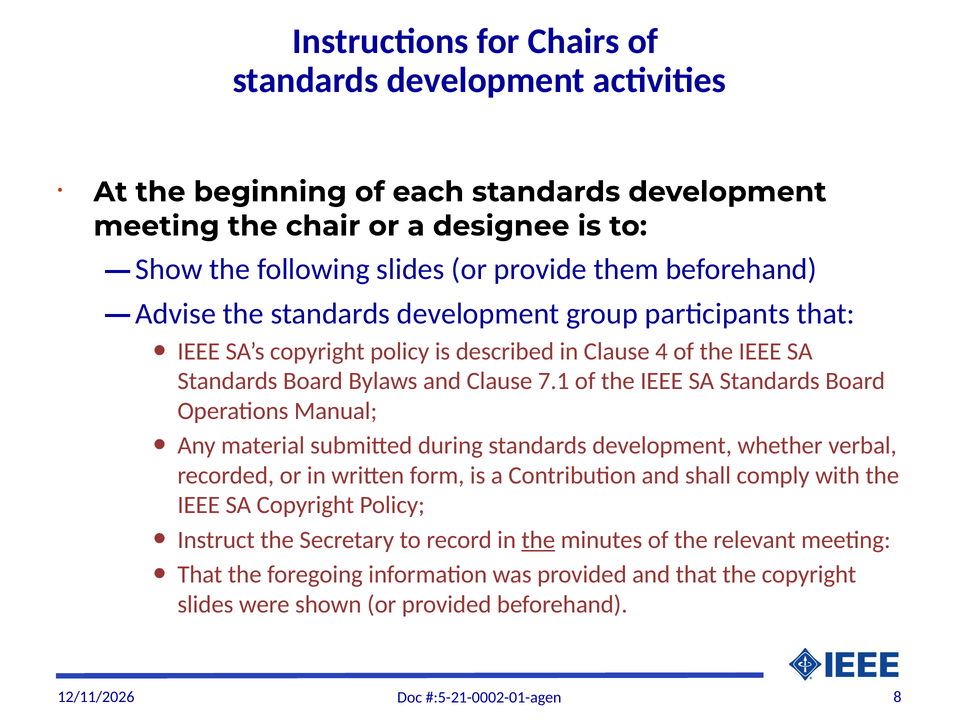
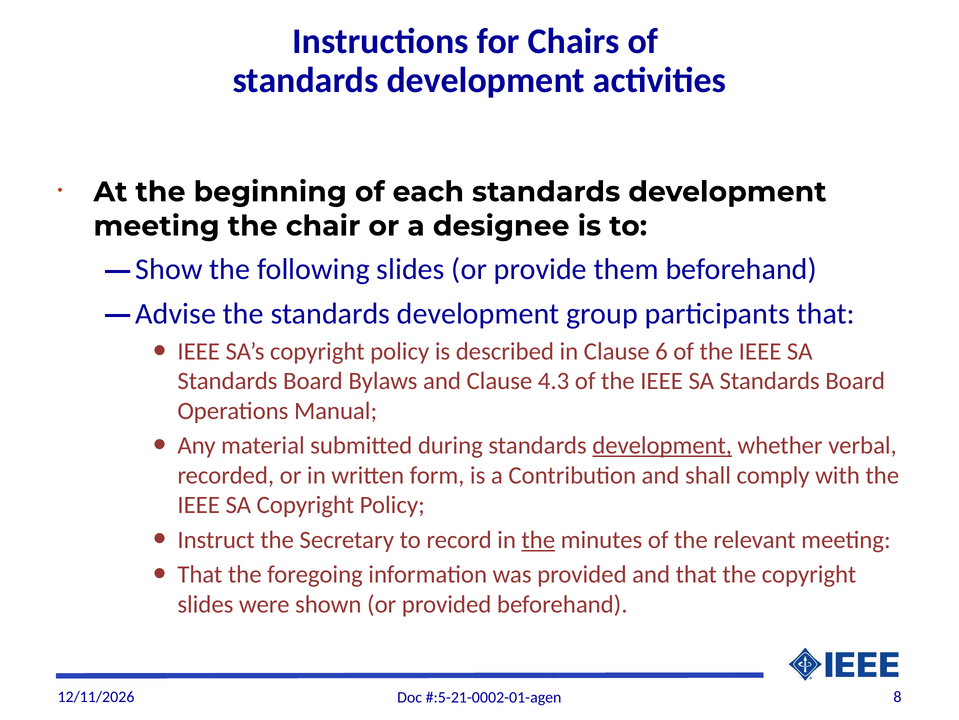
4: 4 -> 6 (661, 351)
7.1: 7.1 -> 4.3 (554, 381)
development underline: none -> present (662, 445)
